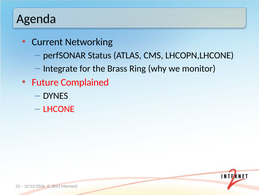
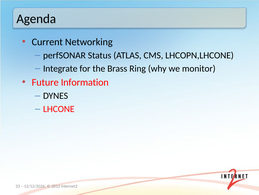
Complained: Complained -> Information (85, 82)
